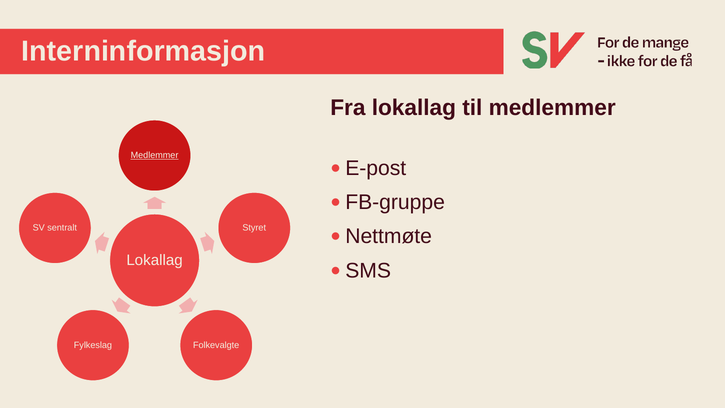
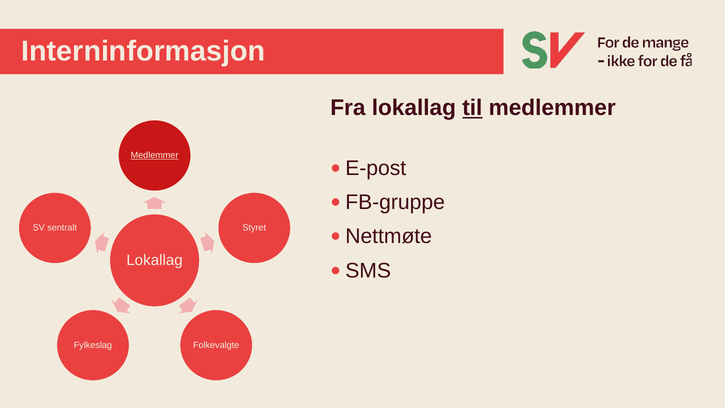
til underline: none -> present (472, 108)
